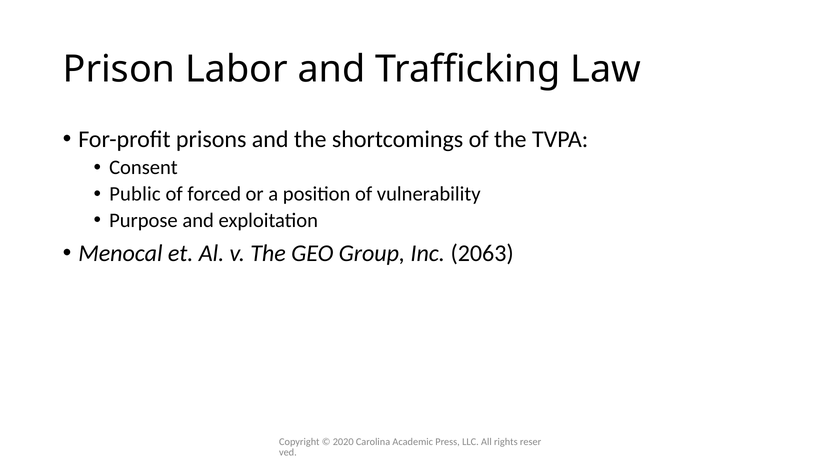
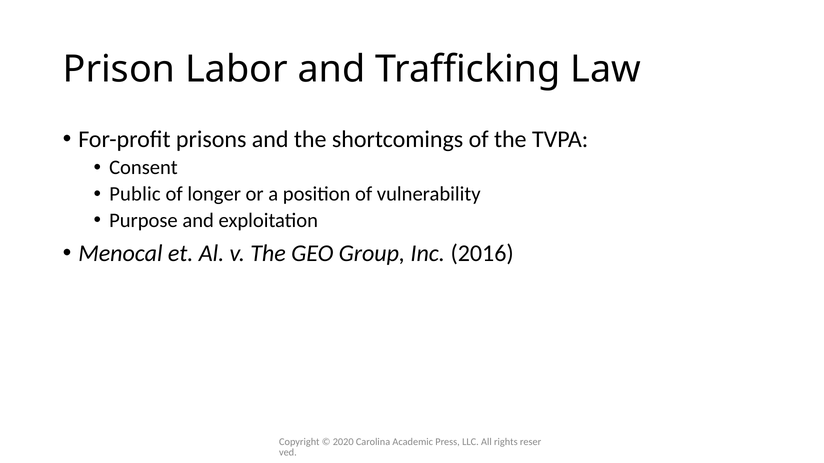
forced: forced -> longer (214, 194)
2063: 2063 -> 2016 (482, 253)
